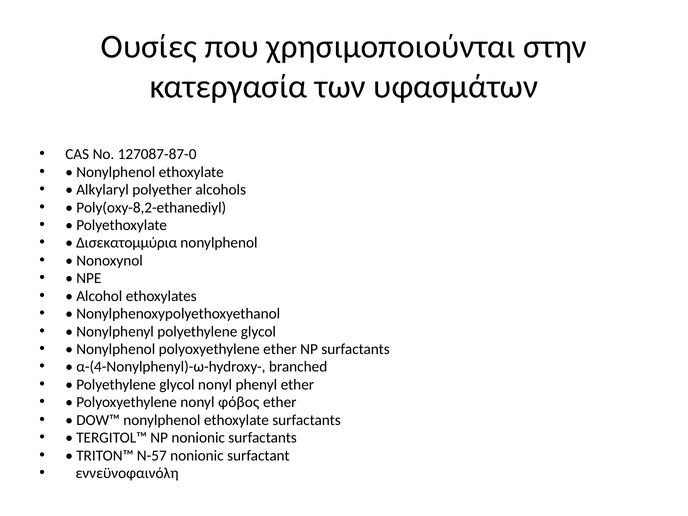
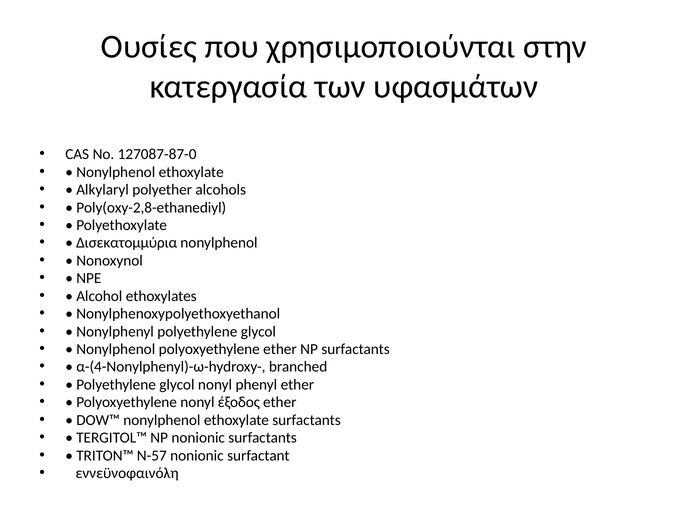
Poly(oxy-8,2-ethanediyl: Poly(oxy-8,2-ethanediyl -> Poly(oxy-2,8-ethanediyl (151, 208)
φόβος: φόβος -> έξοδος (239, 402)
